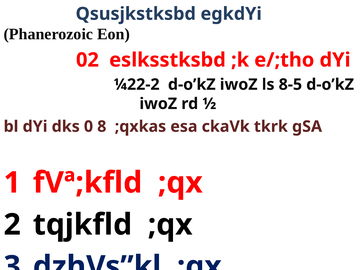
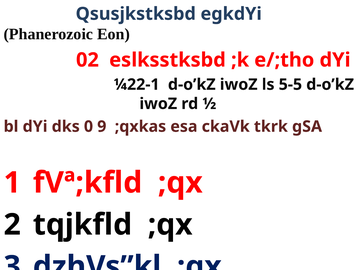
¼22-2: ¼22-2 -> ¼22-1 (137, 85)
8-5: 8-5 -> 5-5 (290, 85)
8: 8 -> 9 (102, 127)
